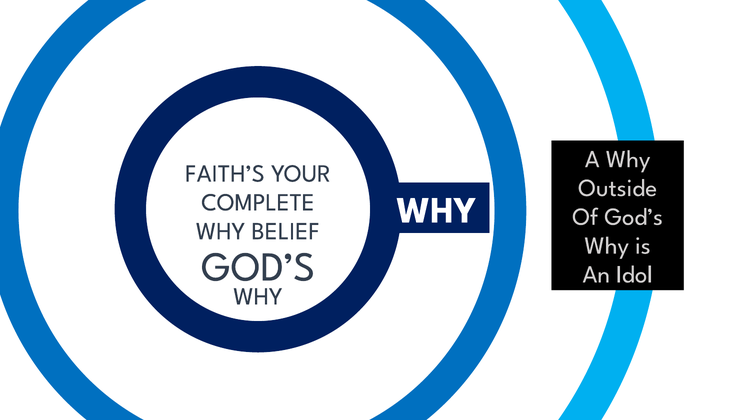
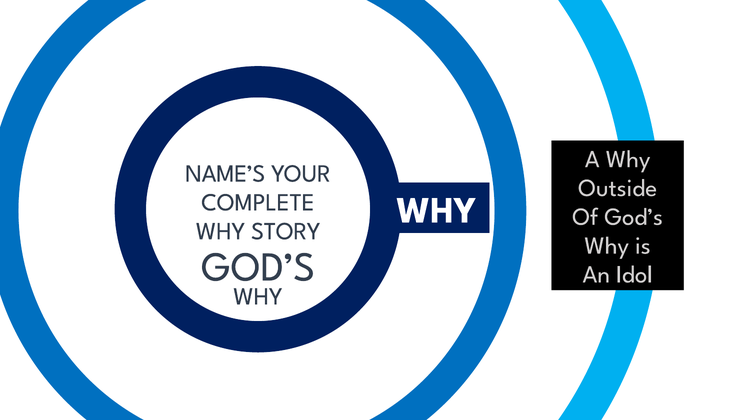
FAITH’S: FAITH’S -> NAME’S (225, 174)
BELIEF: BELIEF -> STORY (286, 232)
